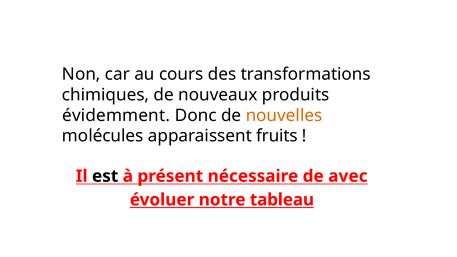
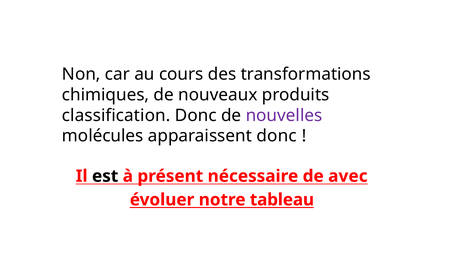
évidemment: évidemment -> classification (116, 115)
nouvelles colour: orange -> purple (284, 115)
apparaissent fruits: fruits -> donc (277, 136)
